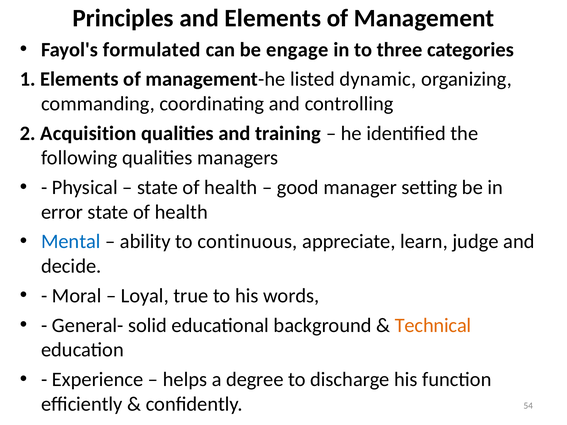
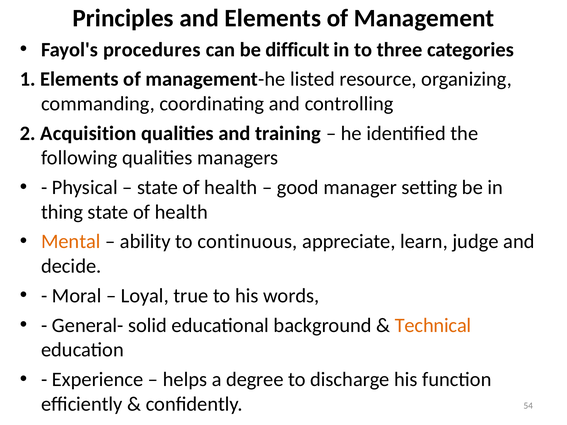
formulated: formulated -> procedures (152, 50)
engage: engage -> difficult (297, 50)
dynamic: dynamic -> resource (378, 79)
error: error -> thing (62, 212)
Mental colour: blue -> orange (71, 242)
